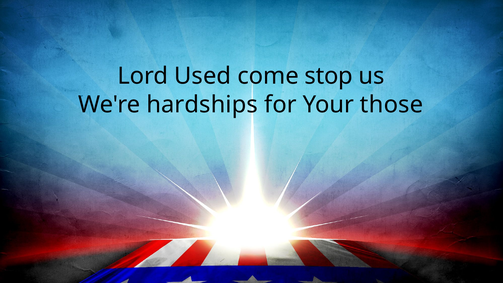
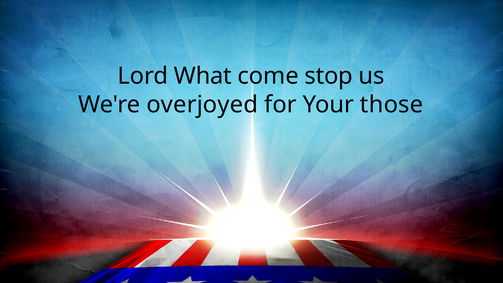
Used: Used -> What (203, 76)
hardships: hardships -> overjoyed (202, 105)
